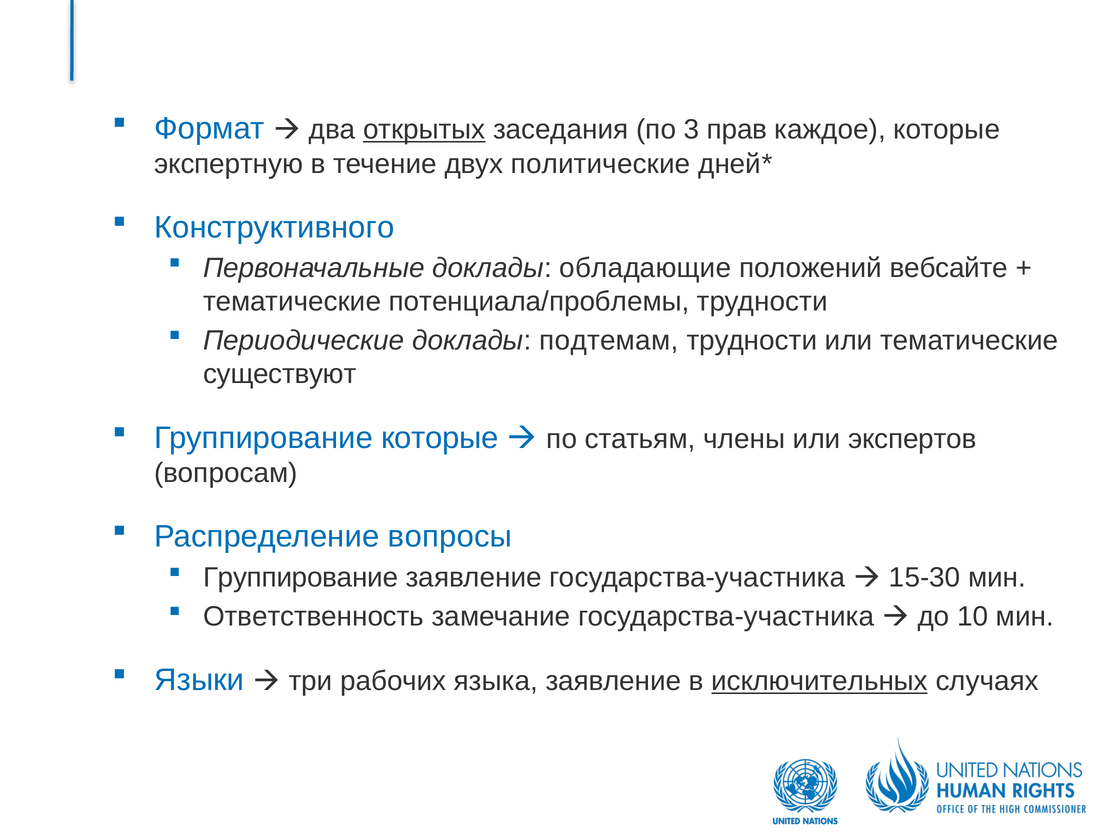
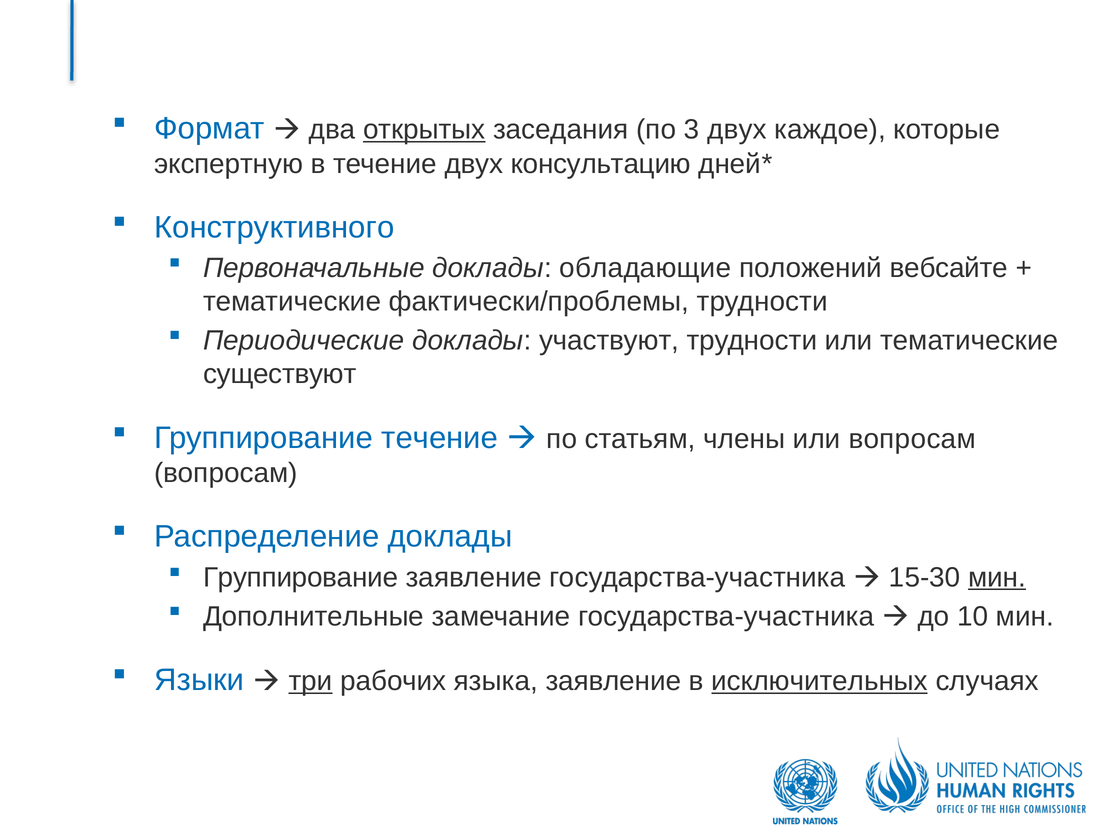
3 прав: прав -> двух (737, 130)
политические: политические -> консультацию (601, 164)
потенциала/проблемы: потенциала/проблемы -> фактически/проблемы (539, 302)
подтемам: подтемам -> участвуют (609, 341)
Группирование которые: которые -> течение (440, 438)
или экспертов: экспертов -> вопросам (912, 439)
Распределение вопросы: вопросы -> доклады (450, 537)
мин underline: none -> present (997, 578)
Ответственность: Ответственность -> Дополнительные (314, 617)
три underline: none -> present (310, 682)
